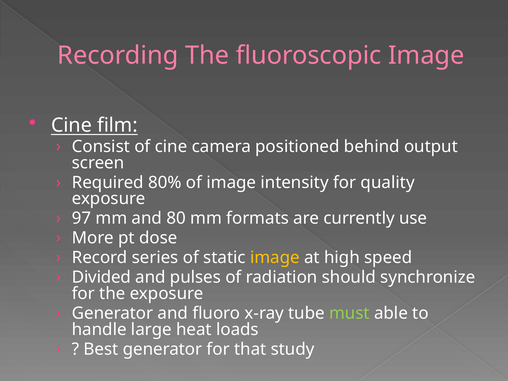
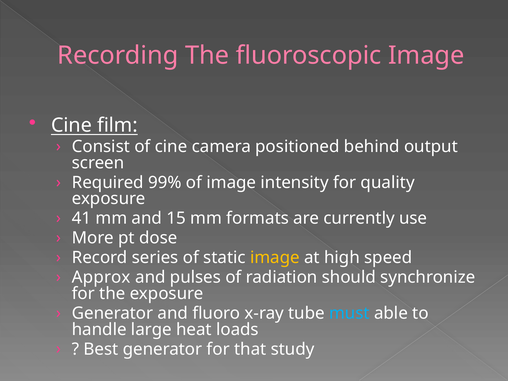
80%: 80% -> 99% (165, 182)
97: 97 -> 41 (82, 218)
80: 80 -> 15 (176, 218)
Divided: Divided -> Approx (101, 277)
must colour: light green -> light blue (349, 313)
